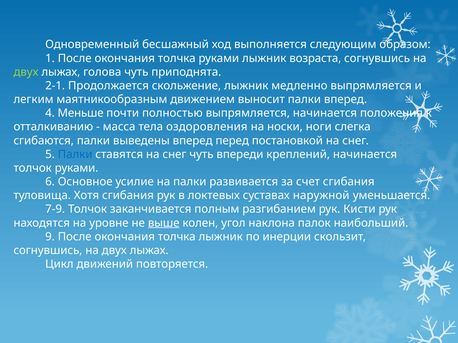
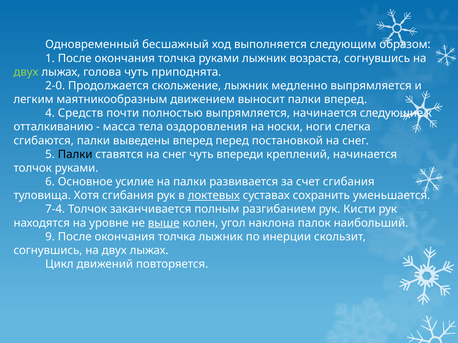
2-1: 2-1 -> 2-0 (55, 86)
Меньше: Меньше -> Средств (81, 113)
положения: положения -> следующие (392, 113)
Палки colour: blue -> black (75, 155)
локтевых underline: none -> present (214, 196)
наружной: наружной -> сохранить (321, 196)
7-9: 7-9 -> 7-4 (55, 209)
